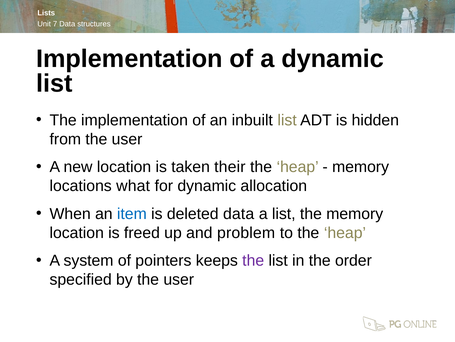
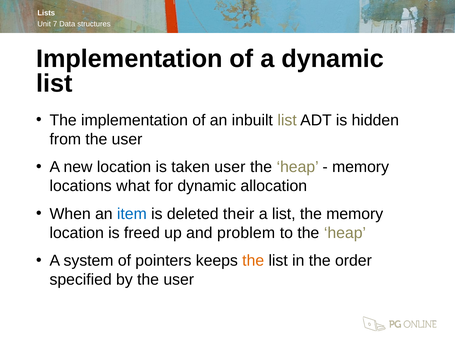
taken their: their -> user (230, 167)
deleted data: data -> their (239, 213)
the colour: purple -> orange (253, 260)
